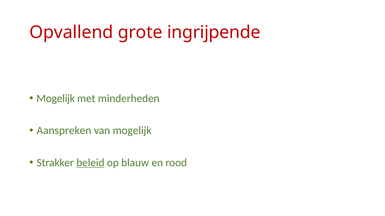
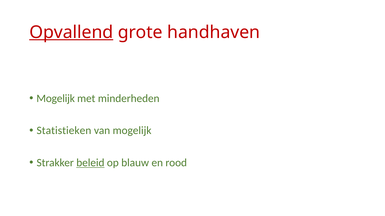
Opvallend underline: none -> present (71, 32)
ingrijpende: ingrijpende -> handhaven (214, 32)
Aanspreken: Aanspreken -> Statistieken (64, 131)
